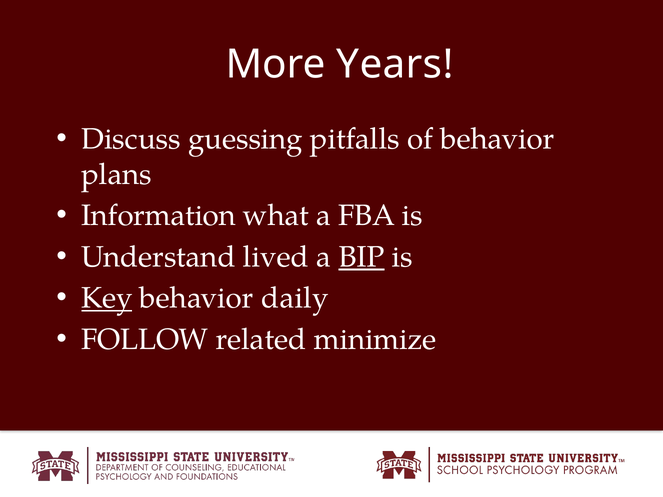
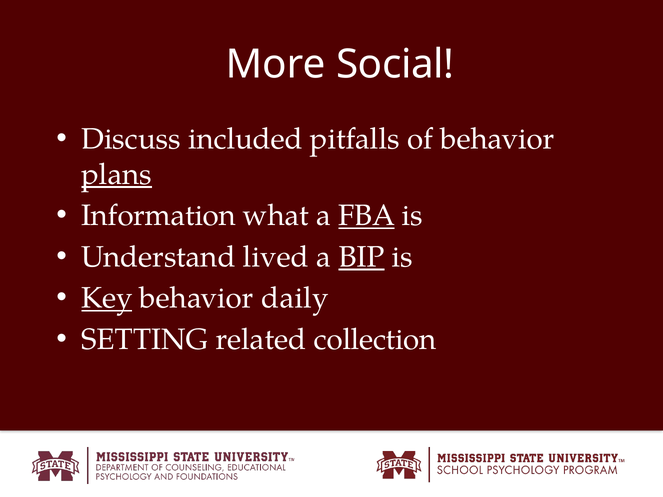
Years: Years -> Social (395, 64)
guessing: guessing -> included (245, 139)
plans underline: none -> present (117, 174)
FBA underline: none -> present (367, 216)
FOLLOW: FOLLOW -> SETTING (145, 340)
minimize: minimize -> collection (375, 340)
